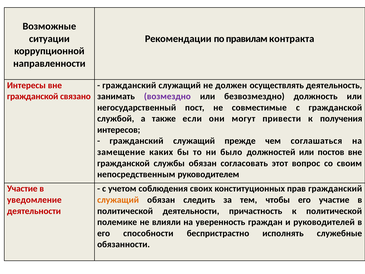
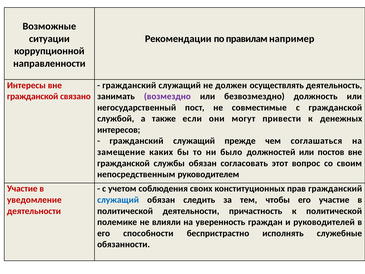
контракта: контракта -> например (292, 39)
получения: получения -> денежных (341, 119)
служащий colour: orange -> blue (118, 200)
